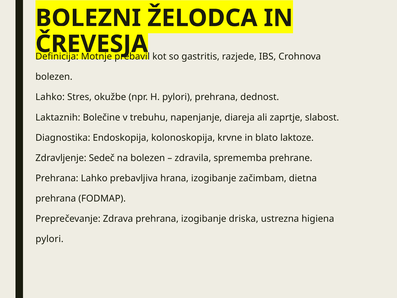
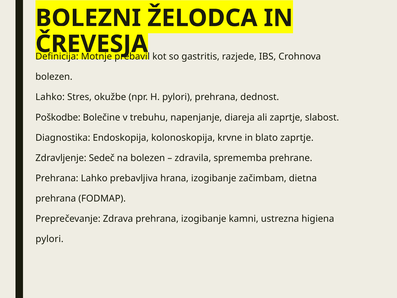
Laktaznih: Laktaznih -> Poškodbe (58, 117)
blato laktoze: laktoze -> zaprtje (297, 138)
driska: driska -> kamni (244, 219)
